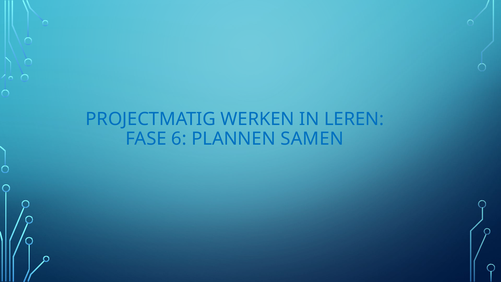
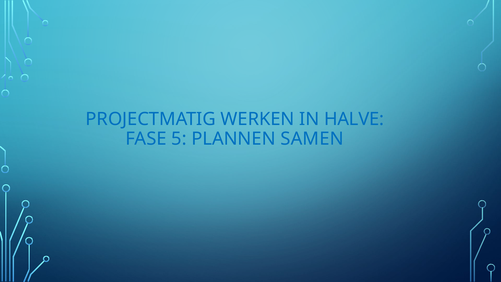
LEREN: LEREN -> HALVE (354, 119)
6: 6 -> 5 (179, 139)
